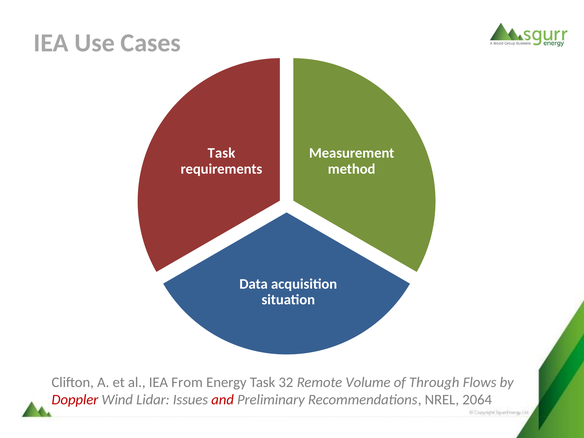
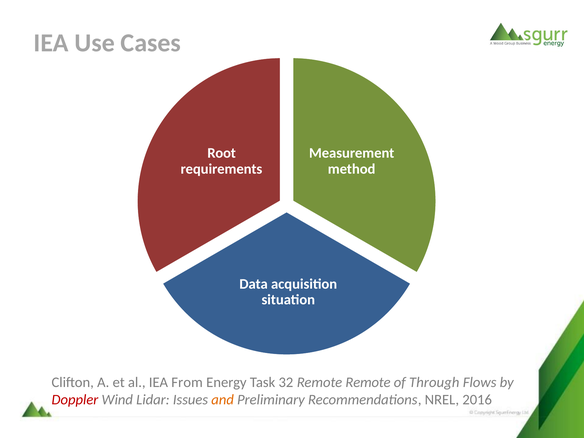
Task: Task -> Root (222, 153)
Remote Volume: Volume -> Remote (368, 382)
and colour: red -> orange (223, 400)
2064: 2064 -> 2016 (477, 400)
